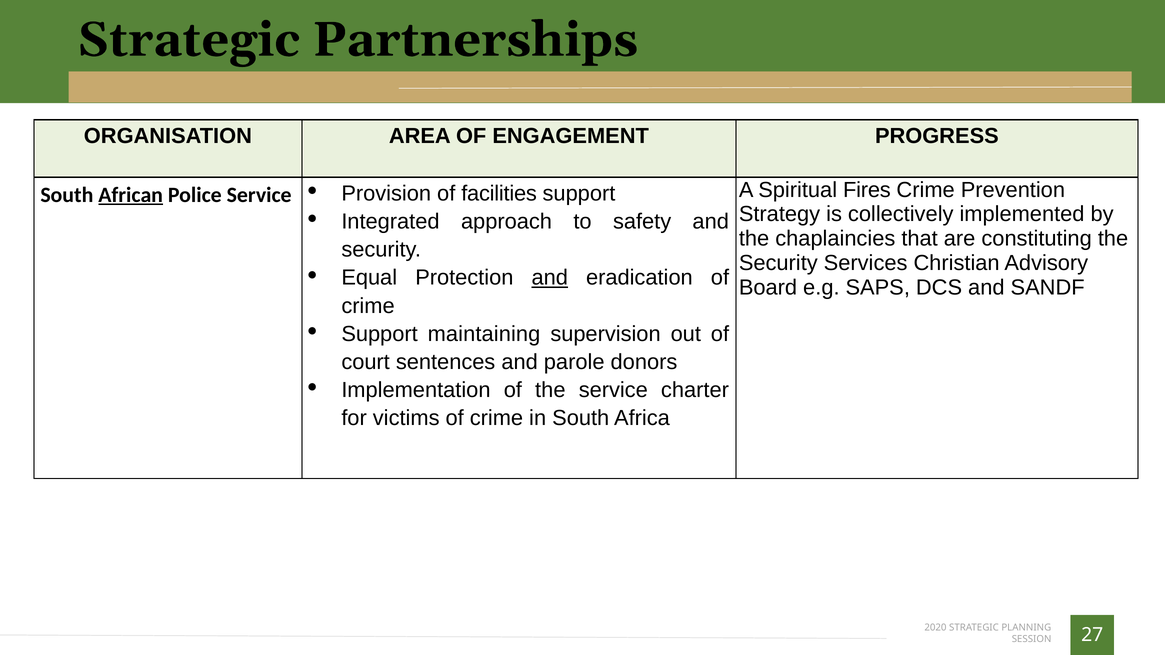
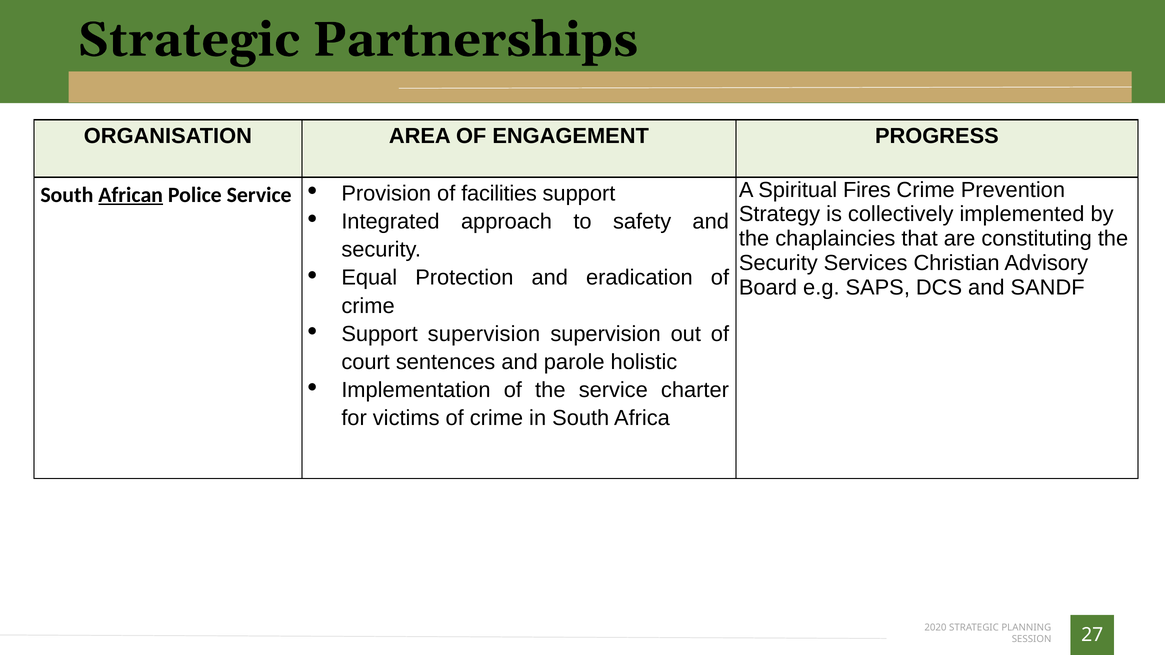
and underline: present -> none (550, 278)
Support maintaining: maintaining -> supervision (484, 334)
donors: donors -> holistic (644, 362)
